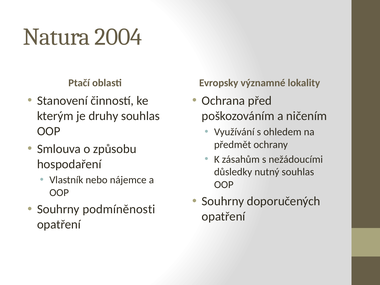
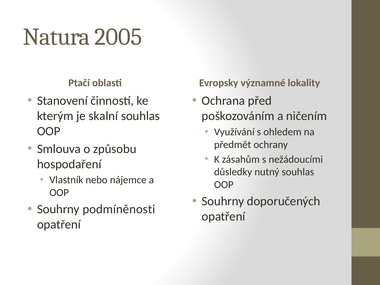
2004: 2004 -> 2005 (118, 37)
druhy: druhy -> skalní (103, 116)
